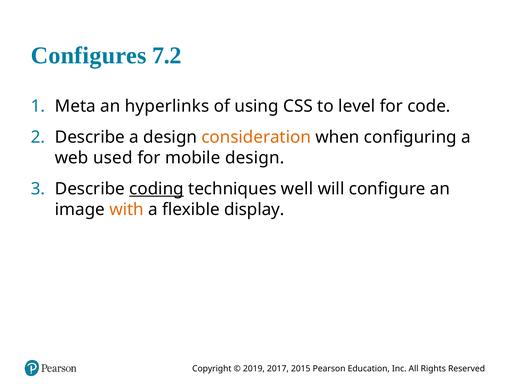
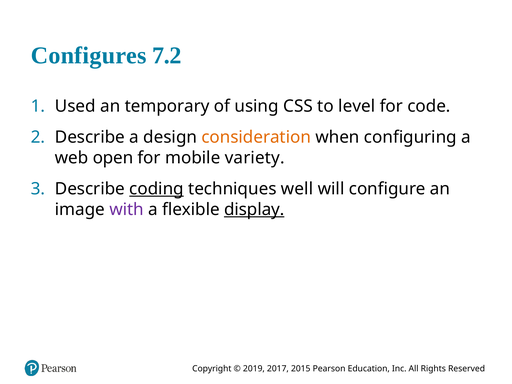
Meta: Meta -> Used (75, 106)
hyperlinks: hyperlinks -> temporary (167, 106)
used: used -> open (113, 158)
mobile design: design -> variety (255, 158)
with colour: orange -> purple (127, 209)
display underline: none -> present (254, 209)
